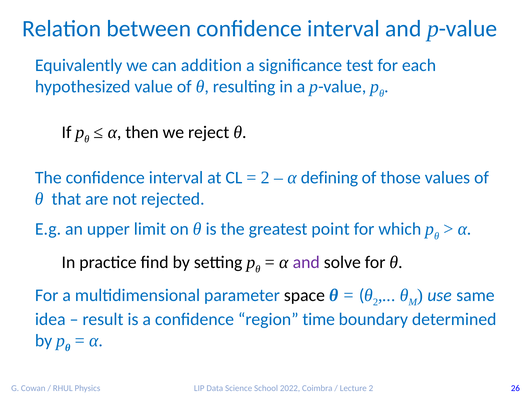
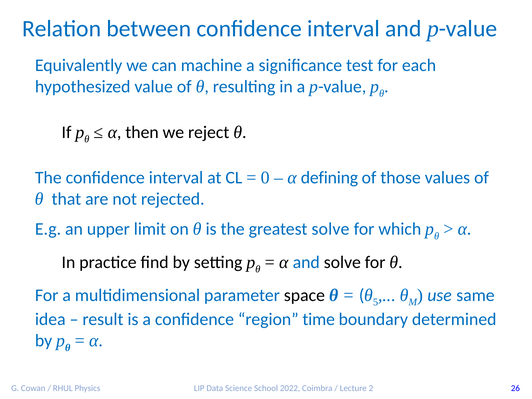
addition: addition -> machine (211, 65)
2: 2 -> 0 (265, 178)
greatest point: point -> solve (330, 229)
and colour: purple -> blue (306, 262)
θ 2: 2 -> 5 (376, 302)
